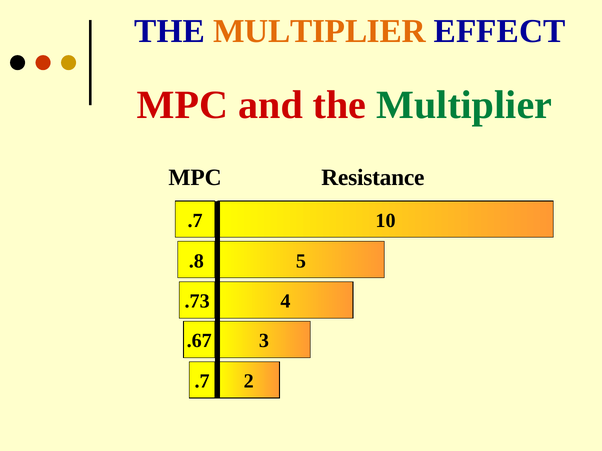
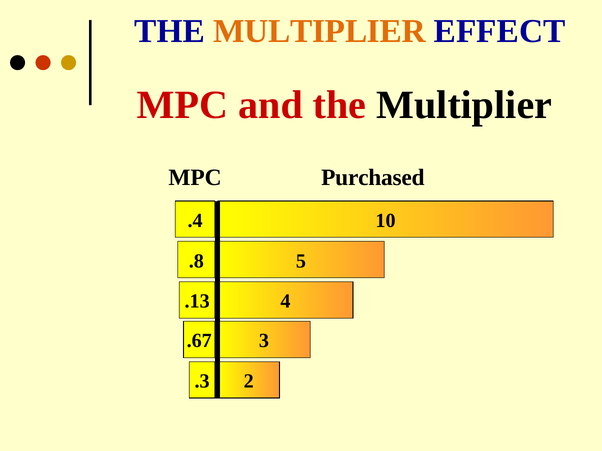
Multiplier colour: green -> black (464, 105)
Resistance: Resistance -> Purchased (373, 178)
.7: .7 -> .4 (195, 221)
.73: .73 -> .13 (197, 302)
.7: .7 -> .3 (202, 382)
